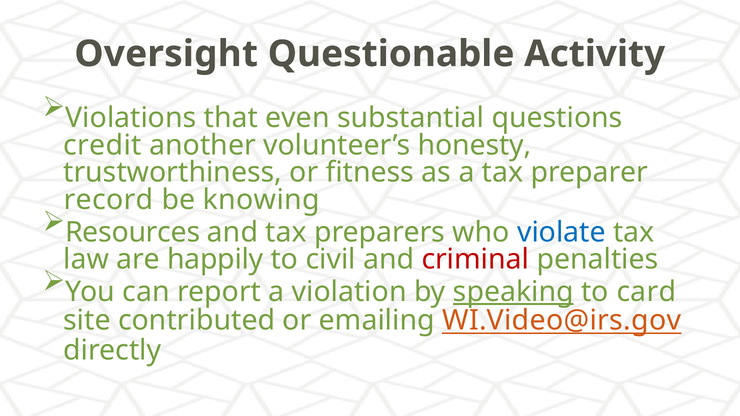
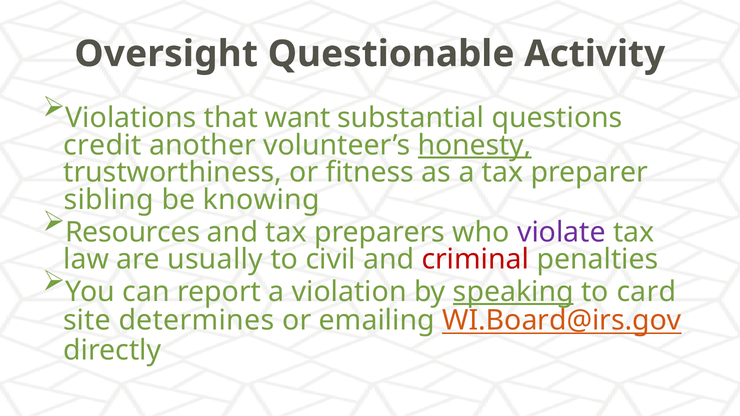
even: even -> want (298, 118)
honesty underline: none -> present (475, 145)
record: record -> sibling (109, 200)
violate colour: blue -> purple (561, 232)
happily: happily -> usually (215, 260)
contributed: contributed -> determines (196, 320)
WI.Video@irs.gov: WI.Video@irs.gov -> WI.Board@irs.gov (562, 320)
